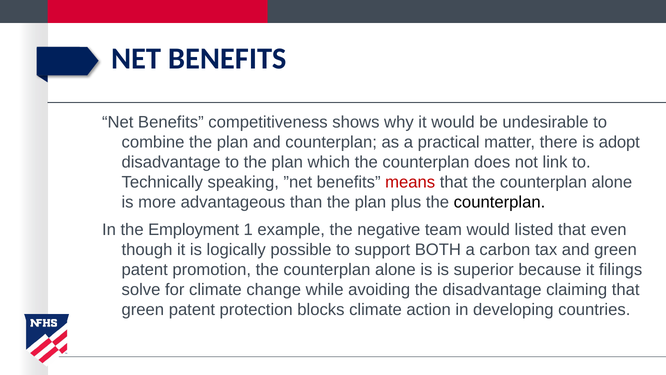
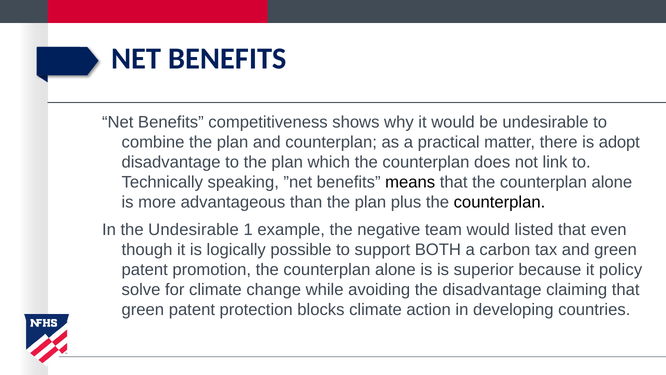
means colour: red -> black (410, 182)
the Employment: Employment -> Undesirable (194, 230)
filings: filings -> policy (621, 270)
